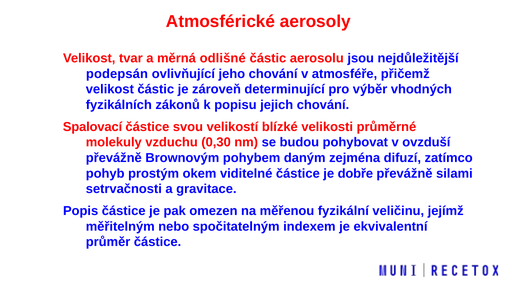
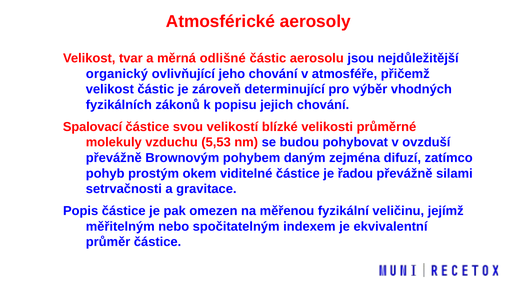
podepsán: podepsán -> organický (117, 74)
0,30: 0,30 -> 5,53 (216, 142)
dobře: dobře -> řadou (355, 173)
